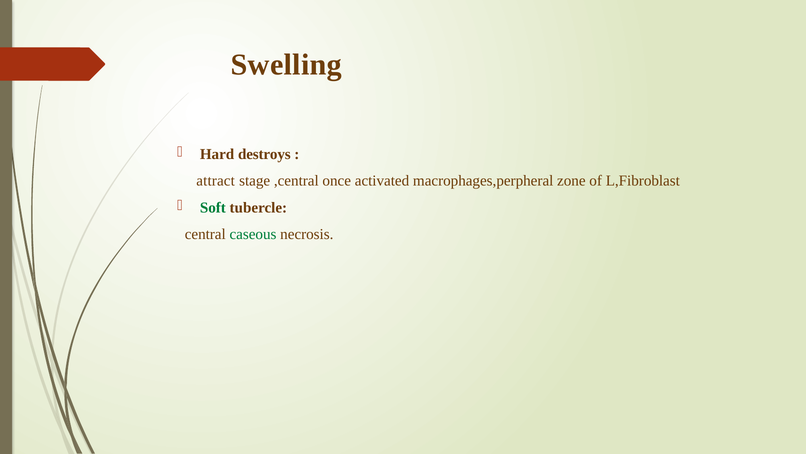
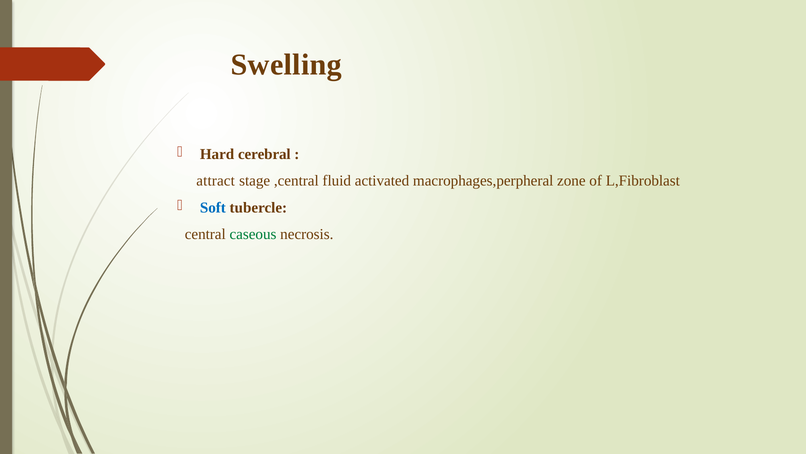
destroys: destroys -> cerebral (264, 154)
once: once -> fluid (337, 181)
Soft colour: green -> blue (213, 207)
